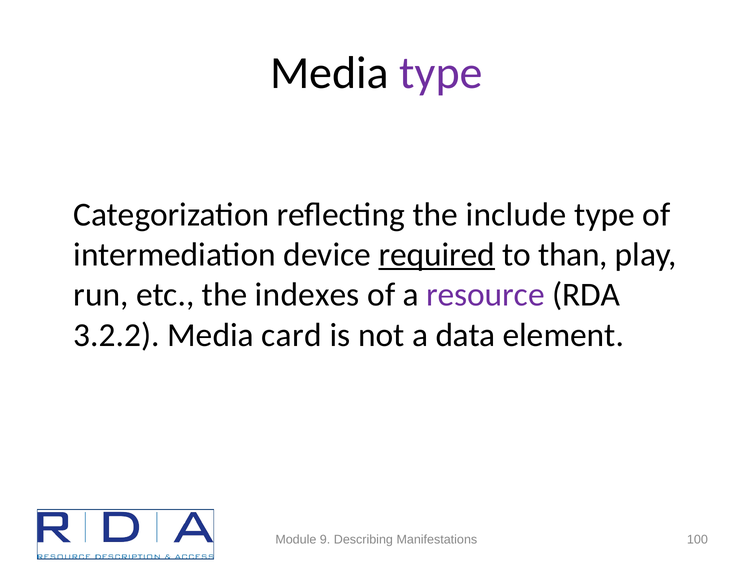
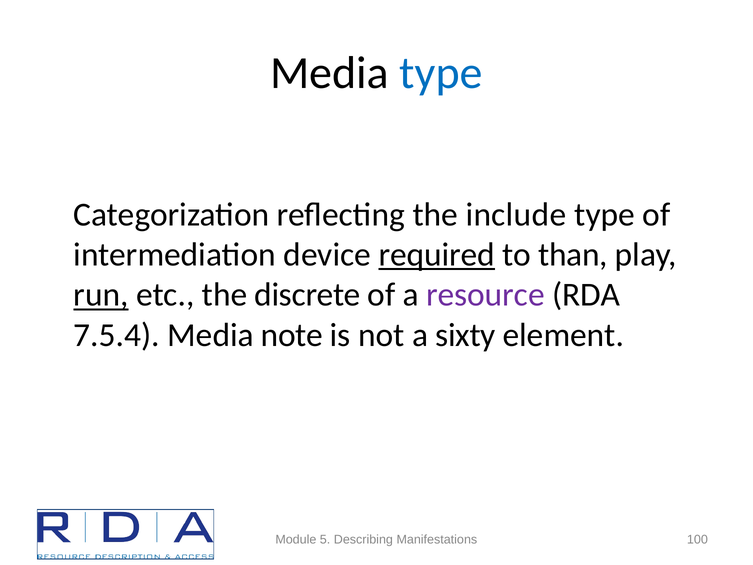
type colour: purple -> blue (441, 73)
run underline: none -> present (101, 295)
indexes: indexes -> discrete (308, 295)
3.2.2: 3.2.2 -> 7.5.4 (117, 335)
card: card -> note (292, 335)
data: data -> sixty (465, 335)
9: 9 -> 5 (325, 539)
